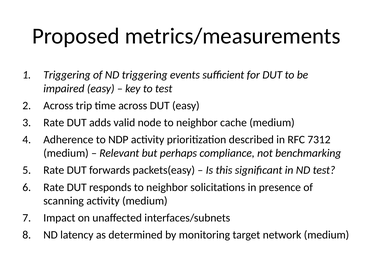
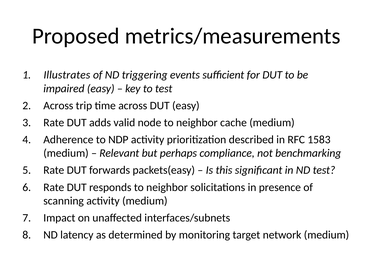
Triggering: Triggering -> Illustrates (67, 75)
7312: 7312 -> 1583 (319, 139)
